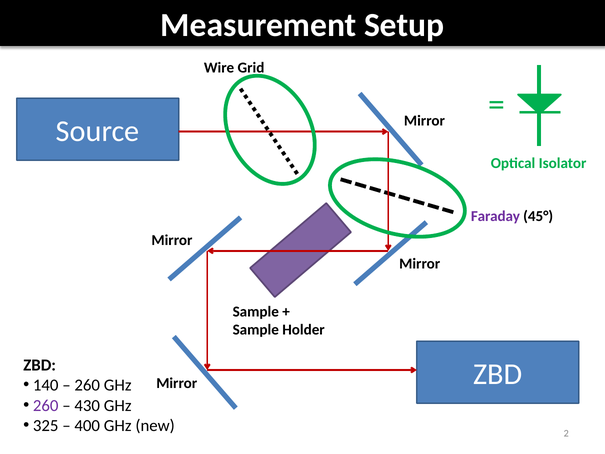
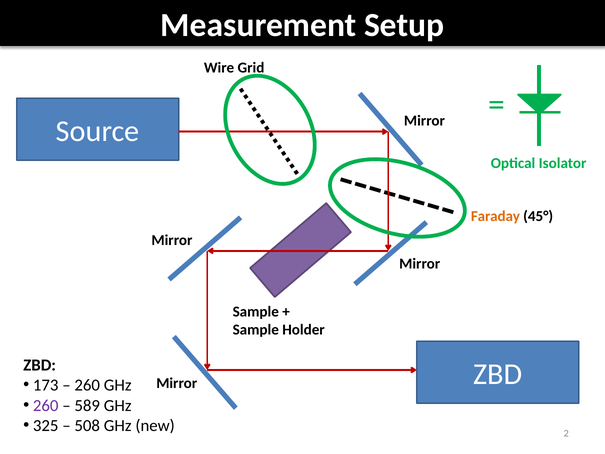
Faraday colour: purple -> orange (495, 216)
140: 140 -> 173 (46, 385)
430: 430 -> 589 (87, 405)
400: 400 -> 508 (87, 426)
